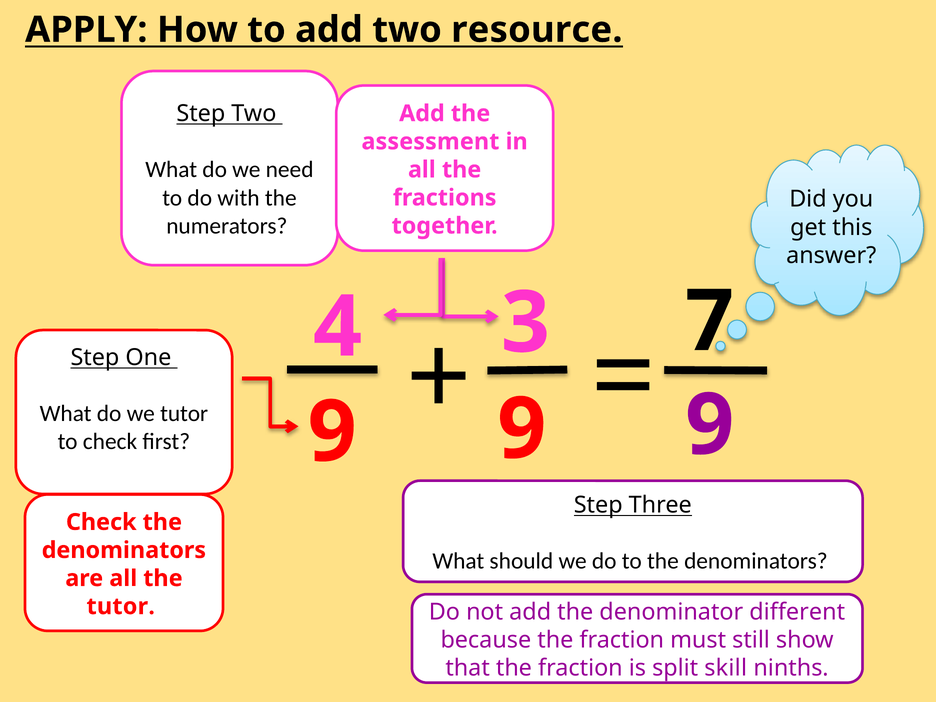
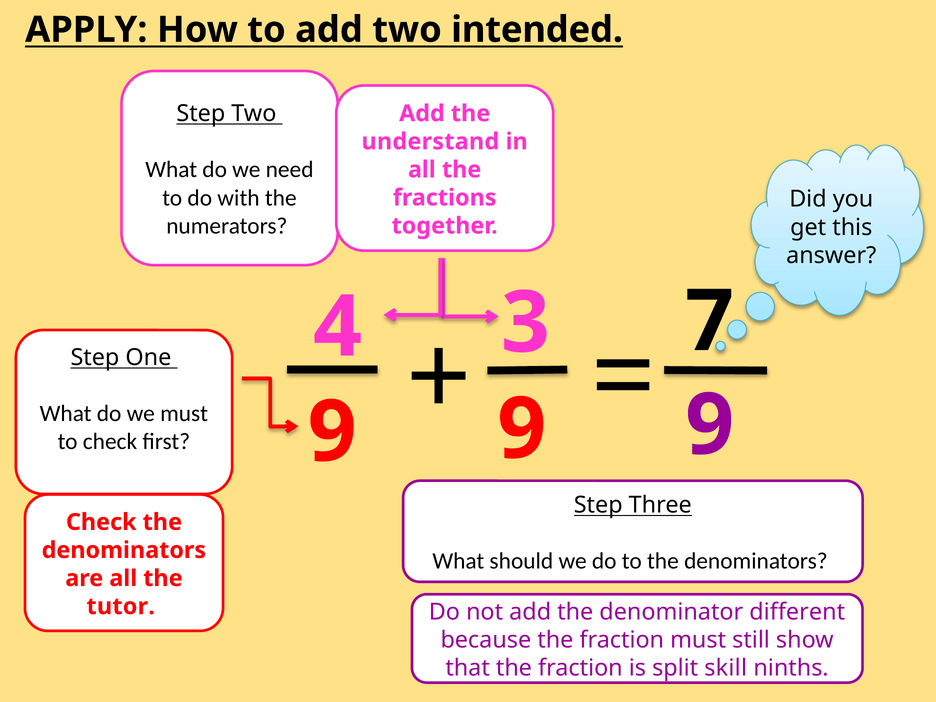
resource: resource -> intended (537, 30)
assessment: assessment -> understand (430, 142)
we tutor: tutor -> must (184, 414)
